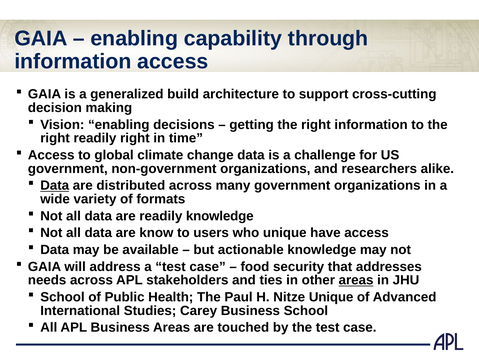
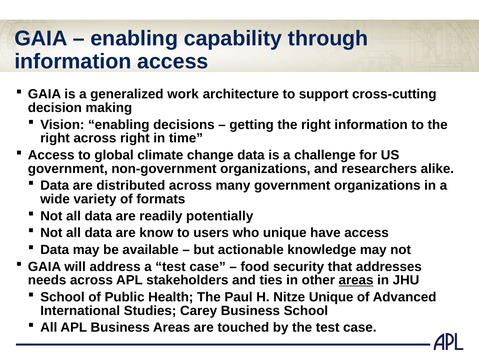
build: build -> work (183, 94)
right readily: readily -> across (95, 138)
Data underline: present -> none (55, 186)
readily knowledge: knowledge -> potentially (220, 216)
